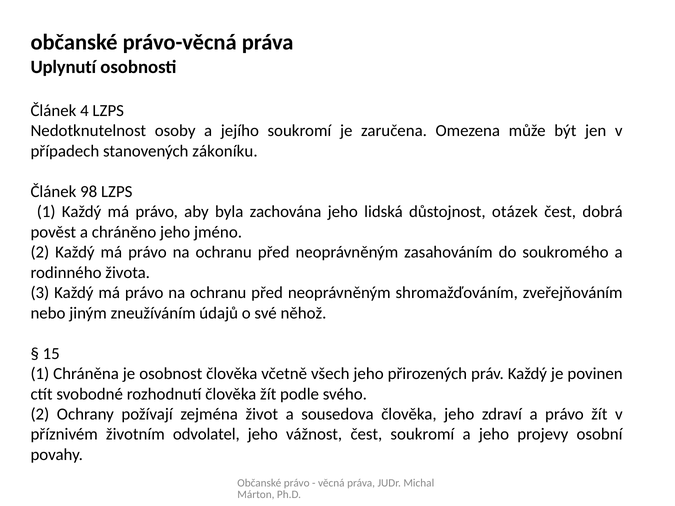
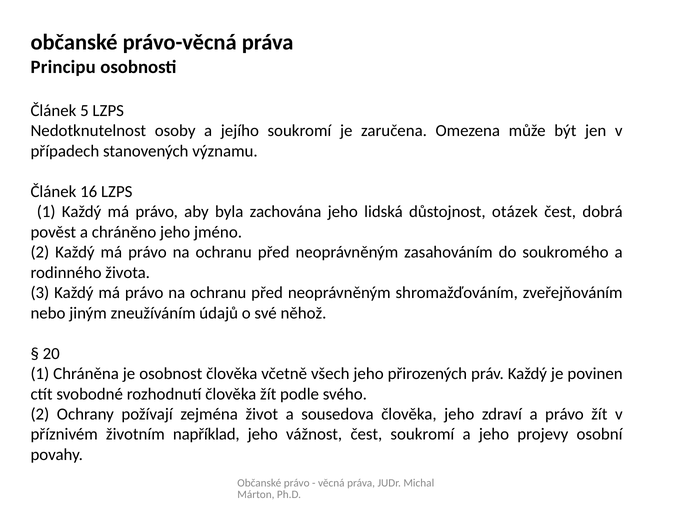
Uplynutí: Uplynutí -> Principu (63, 67)
4: 4 -> 5 (84, 111)
zákoníku: zákoníku -> významu (225, 151)
98: 98 -> 16 (89, 192)
15: 15 -> 20 (51, 354)
odvolatel: odvolatel -> například (206, 435)
